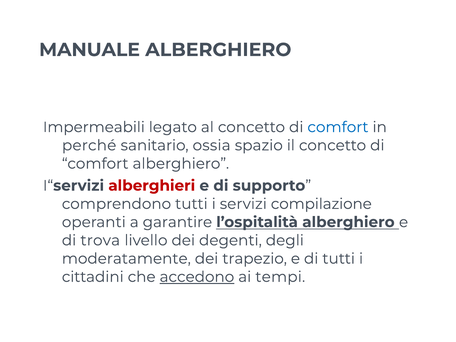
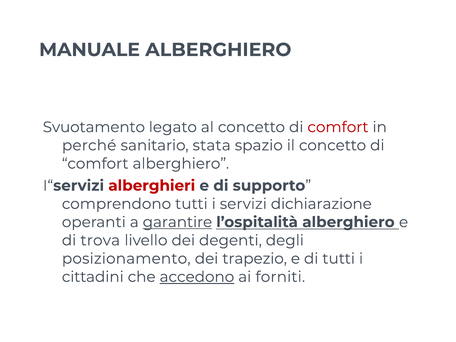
Impermeabili: Impermeabili -> Svuotamento (94, 127)
comfort colour: blue -> red (338, 127)
ossia: ossia -> stata (212, 145)
compilazione: compilazione -> dichiarazione (321, 204)
garantire underline: none -> present (177, 222)
moderatamente: moderatamente -> posizionamento (126, 259)
tempi: tempi -> forniti (280, 277)
